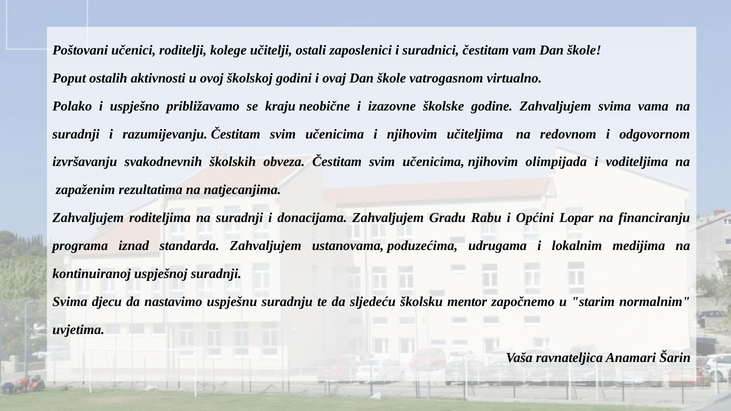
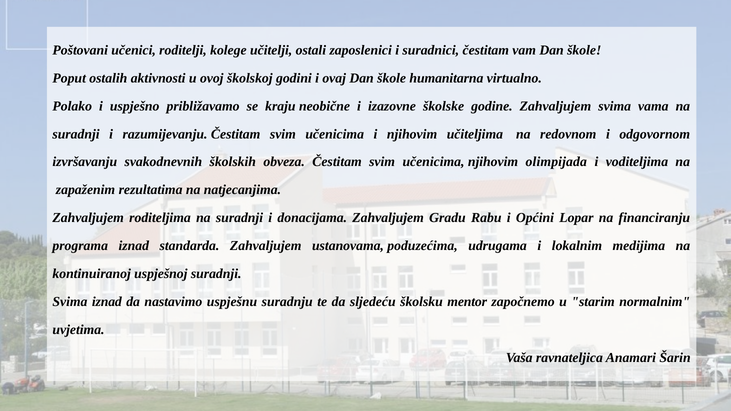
vatrogasnom: vatrogasnom -> humanitarna (446, 78)
Svima djecu: djecu -> iznad (107, 302)
